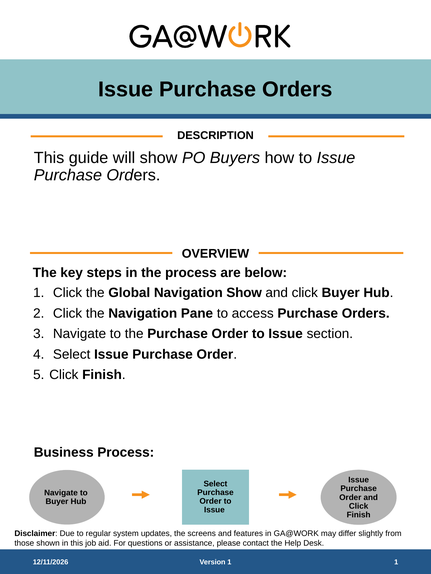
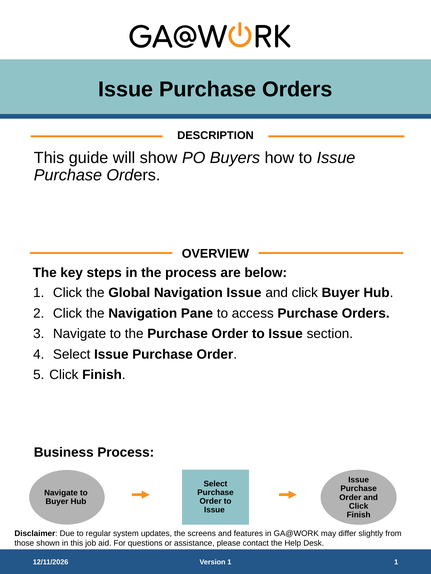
Navigation Show: Show -> Issue (244, 293)
